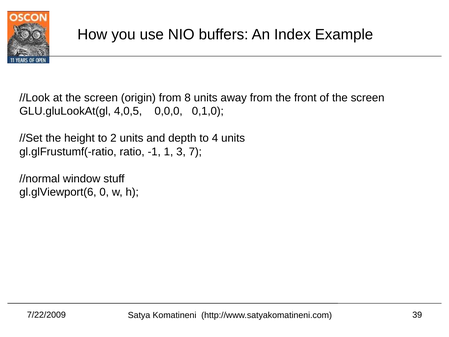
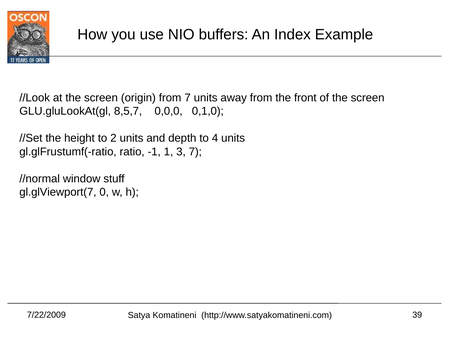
from 8: 8 -> 7 (188, 98)
4,0,5: 4,0,5 -> 8,5,7 (128, 111)
gl.glViewport(6: gl.glViewport(6 -> gl.glViewport(7 (58, 192)
